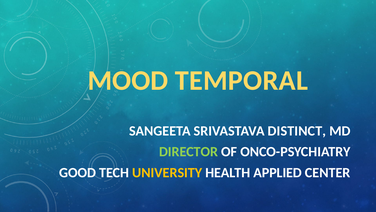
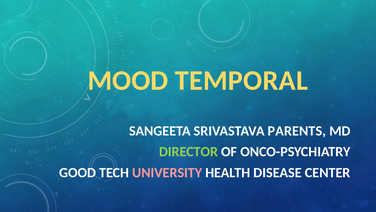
DISTINCT: DISTINCT -> PARENTS (297, 131)
UNIVERSITY colour: yellow -> pink (167, 172)
APPLIED: APPLIED -> DISEASE (278, 172)
